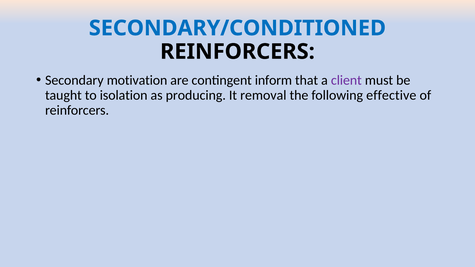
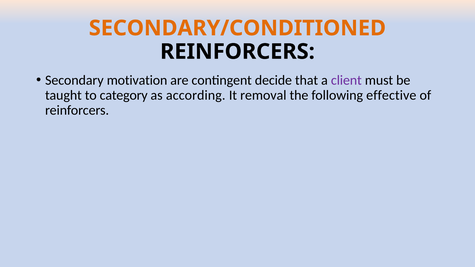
SECONDARY/CONDITIONED colour: blue -> orange (237, 28)
inform: inform -> decide (273, 80)
isolation: isolation -> category (124, 95)
producing: producing -> according (196, 95)
